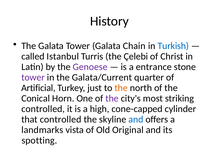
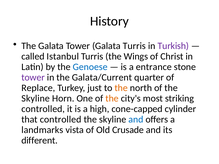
Galata Chain: Chain -> Turris (134, 46)
Turkish colour: blue -> purple (173, 46)
Çelebi: Çelebi -> Wings (136, 56)
Genoese colour: purple -> blue (90, 67)
Artificial: Artificial -> Replace (38, 88)
Conical: Conical -> Skyline (36, 99)
the colour: purple -> orange (112, 99)
Original: Original -> Crusade (128, 130)
spotting: spotting -> different (39, 141)
